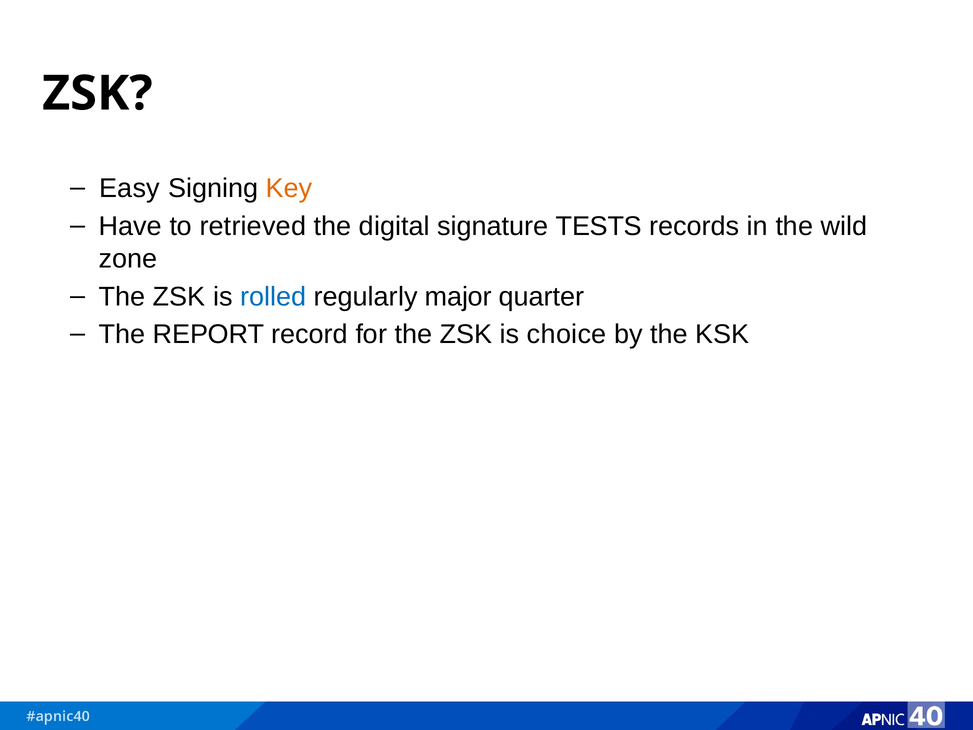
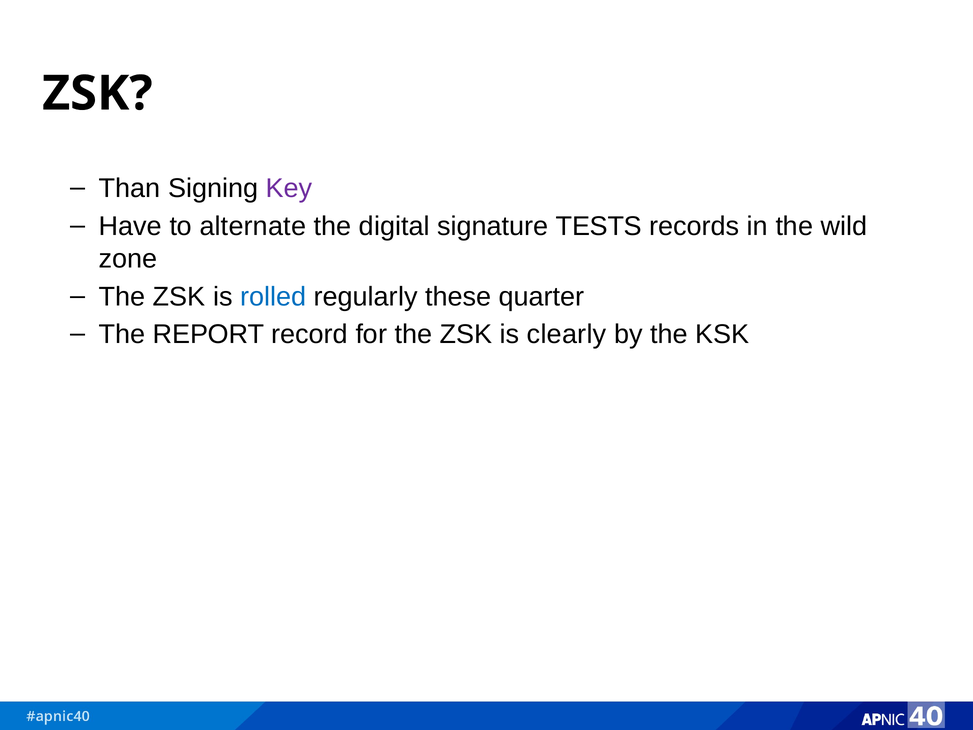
Easy: Easy -> Than (130, 188)
Key colour: orange -> purple (289, 188)
retrieved: retrieved -> alternate (253, 226)
major: major -> these (458, 297)
choice: choice -> clearly (567, 334)
